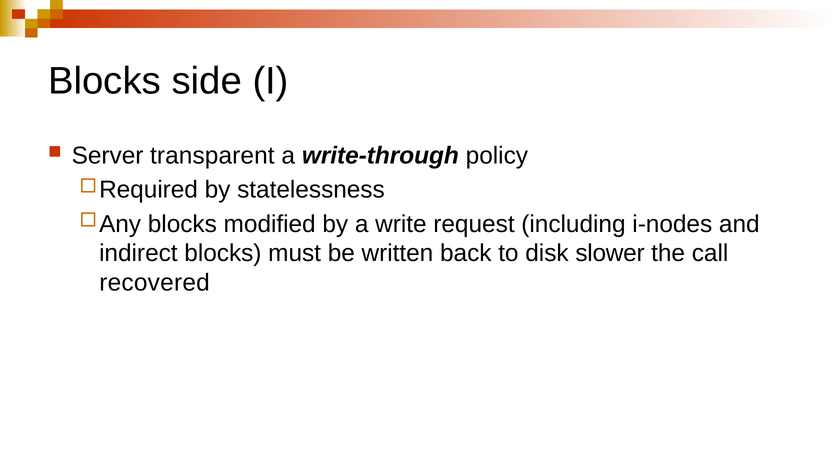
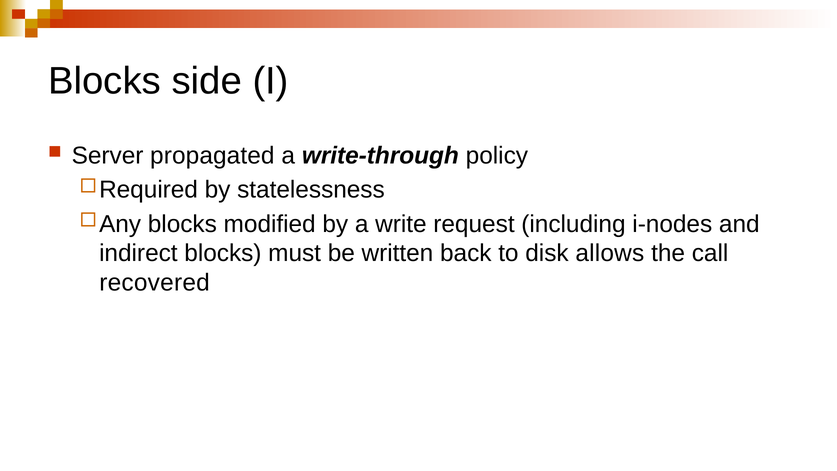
transparent: transparent -> propagated (212, 156)
slower: slower -> allows (610, 253)
